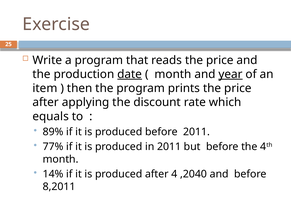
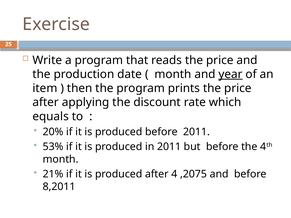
date underline: present -> none (130, 74)
89%: 89% -> 20% (53, 132)
77%: 77% -> 53% (53, 147)
14%: 14% -> 21% (53, 174)
,2040: ,2040 -> ,2075 (194, 174)
